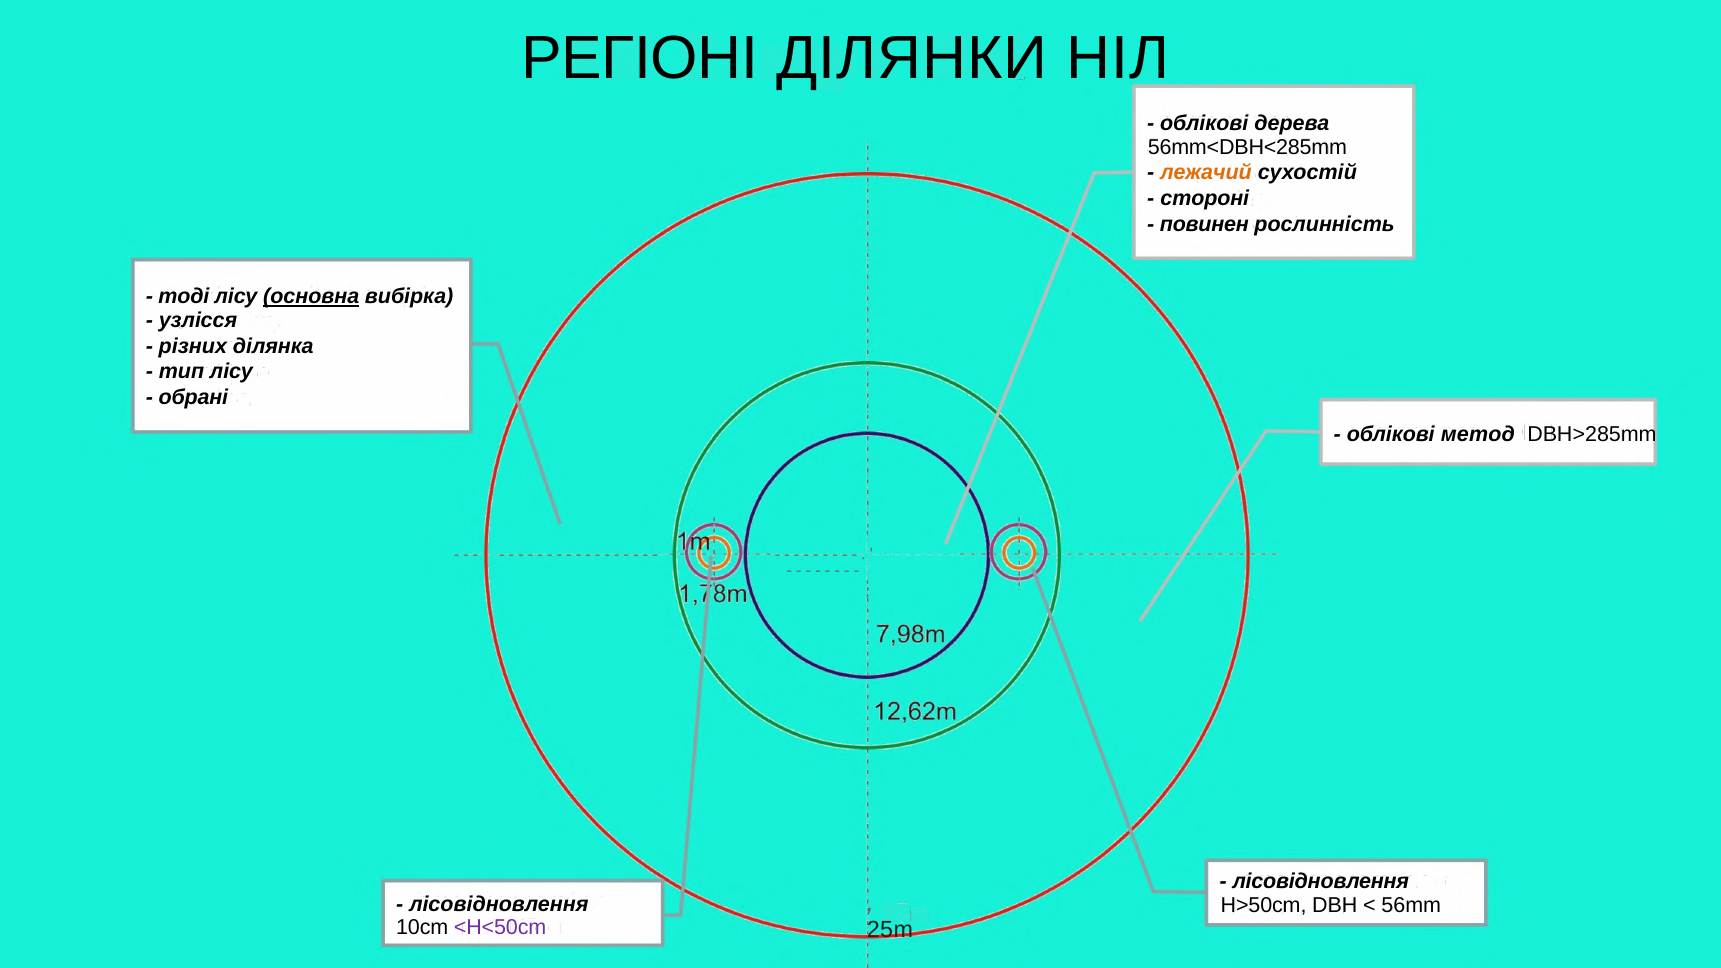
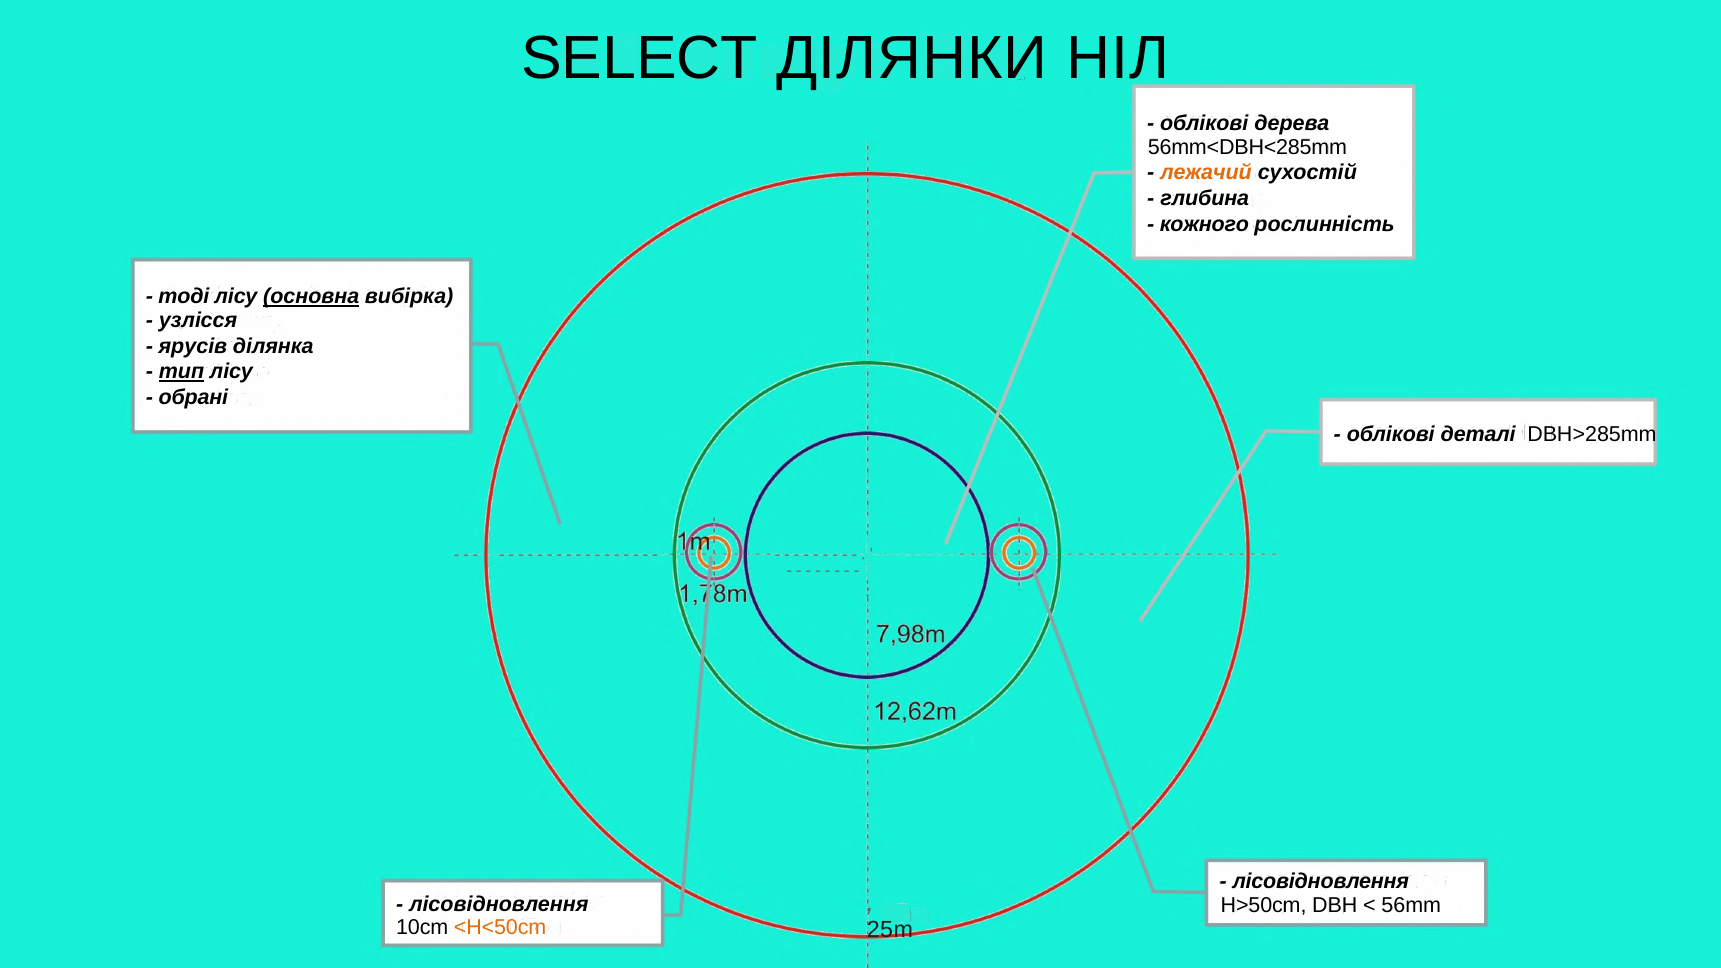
РЕГІОНІ: РЕГІОНІ -> SELECT (640, 59)
стороні: стороні -> глибина (1205, 198)
повинен: повинен -> кожного (1204, 224)
різних: різних -> ярусів (193, 346)
тип underline: none -> present (181, 372)
метод: метод -> деталі (1478, 434)
<H<50cm colour: purple -> orange (500, 928)
